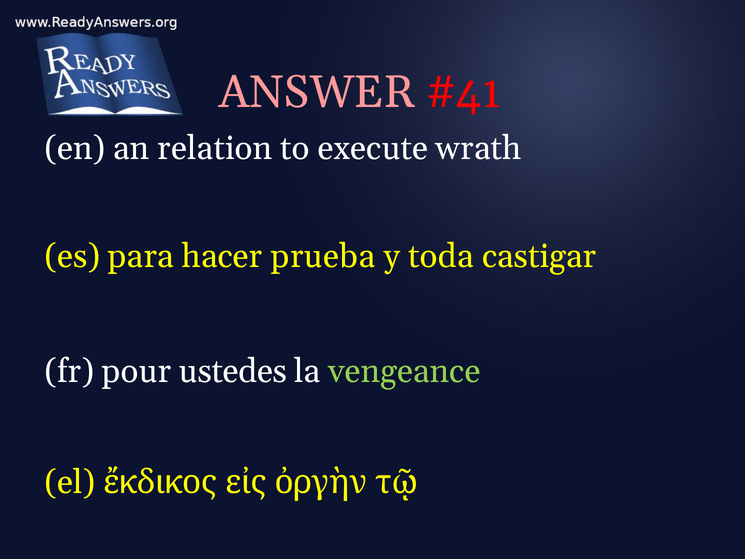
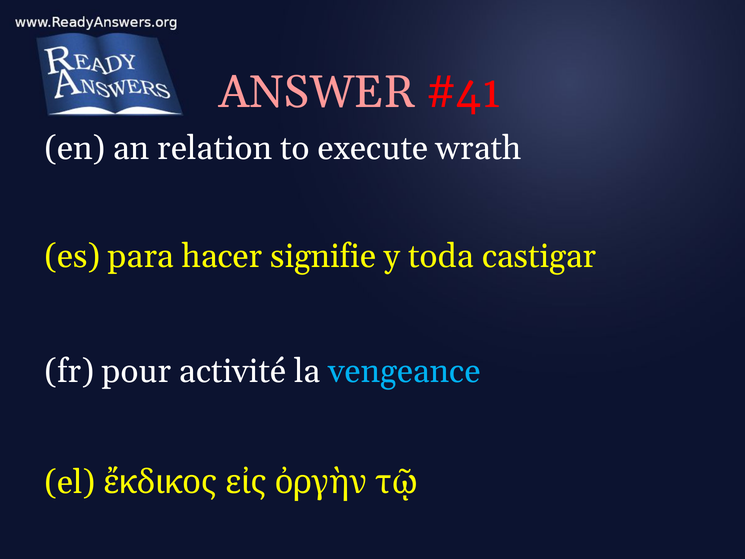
prueba: prueba -> signifie (323, 256)
ustedes: ustedes -> activité (233, 371)
vengeance colour: light green -> light blue (404, 371)
